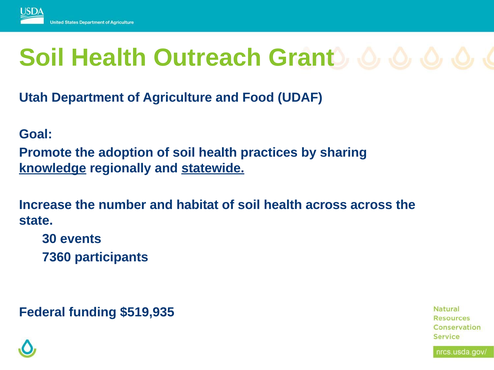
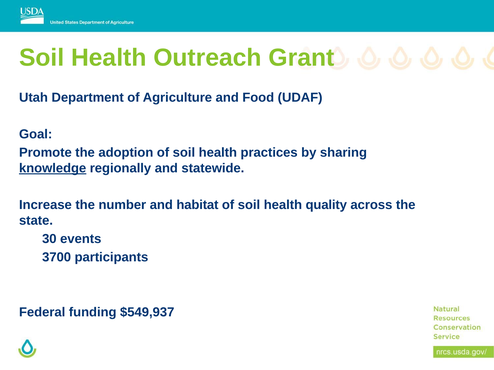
statewide underline: present -> none (213, 168)
health across: across -> quality (326, 205)
7360: 7360 -> 3700 (57, 258)
$519,935: $519,935 -> $549,937 (147, 313)
